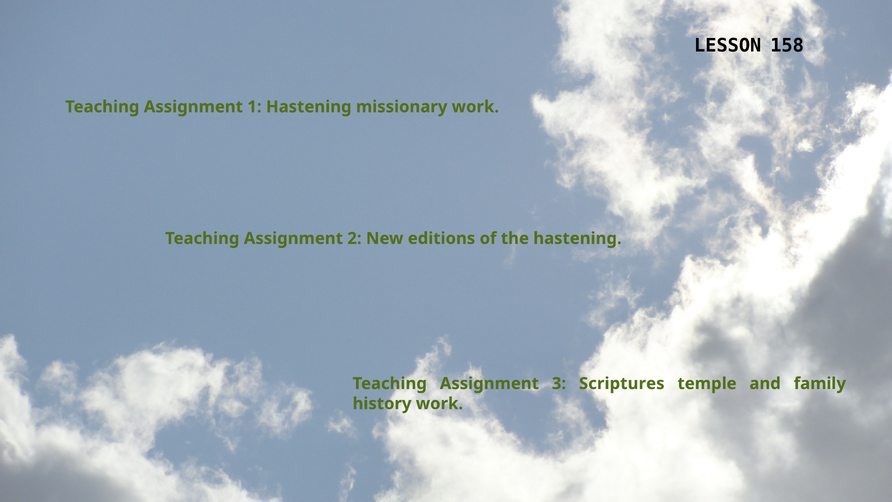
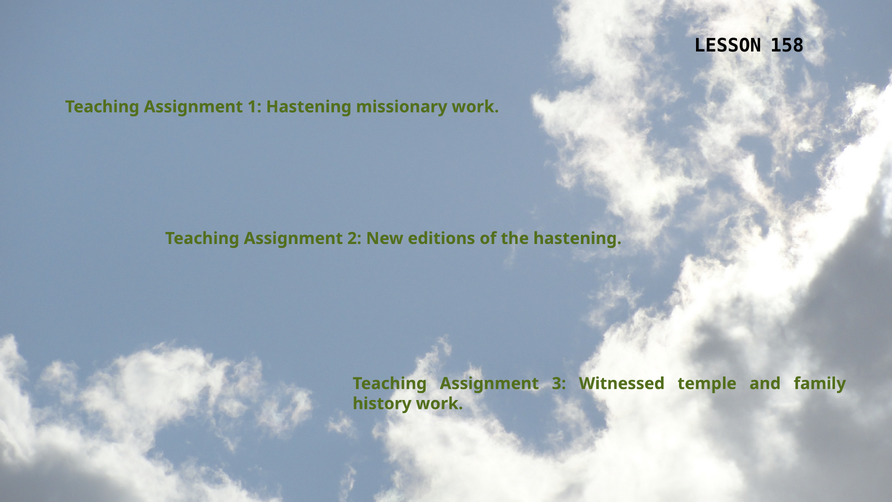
Scriptures: Scriptures -> Witnessed (622, 383)
